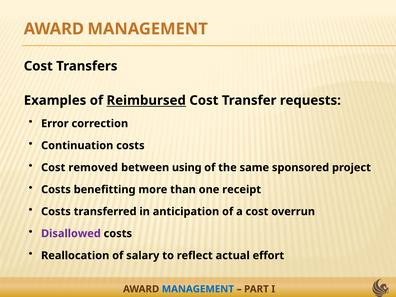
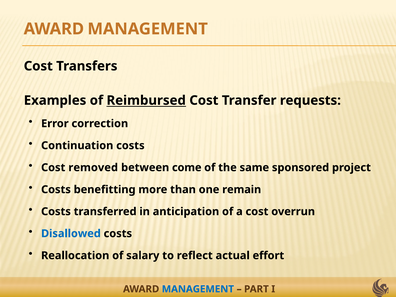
using: using -> come (187, 168)
receipt: receipt -> remain (242, 190)
Disallowed colour: purple -> blue (71, 234)
